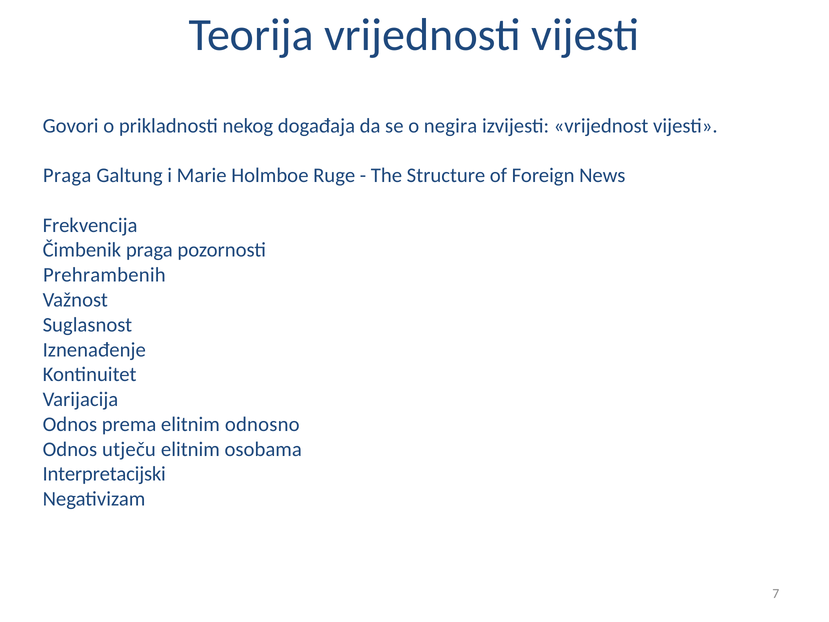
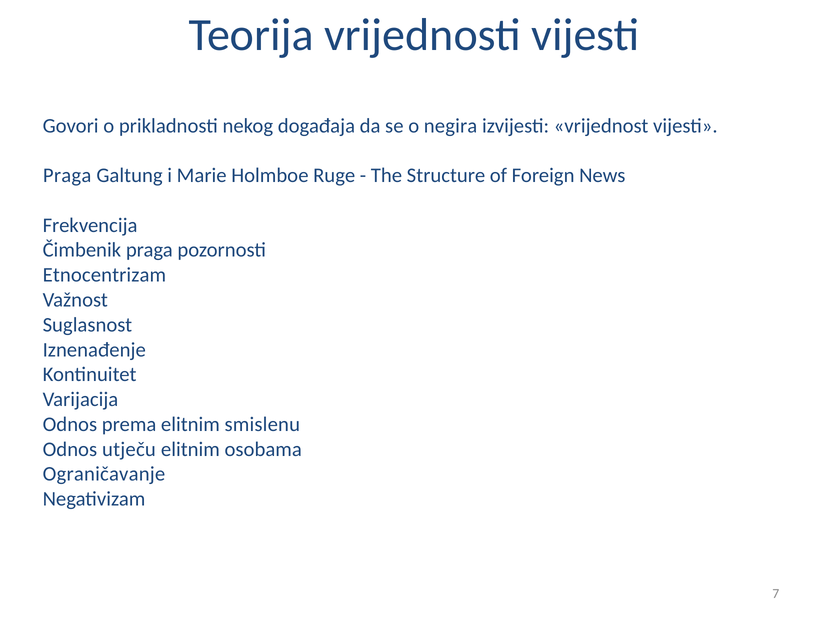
Prehrambenih: Prehrambenih -> Etnocentrizam (104, 275)
odnosno: odnosno -> smislenu (262, 424)
Interpretacijski: Interpretacijski -> Ograničavanje (104, 474)
